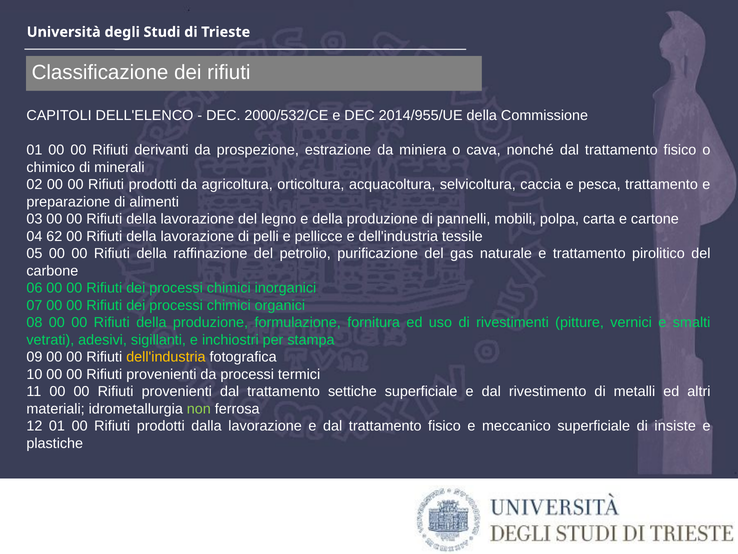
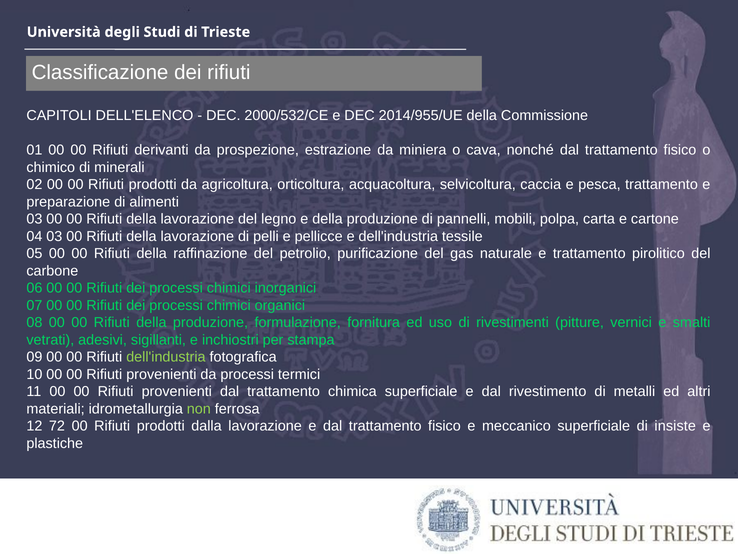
04 62: 62 -> 03 (54, 236)
dell'industria colour: yellow -> light green (166, 357)
settiche: settiche -> chimica (352, 391)
12 01: 01 -> 72 (57, 426)
